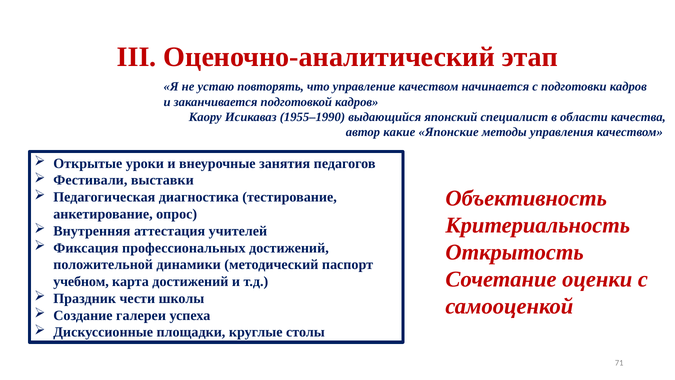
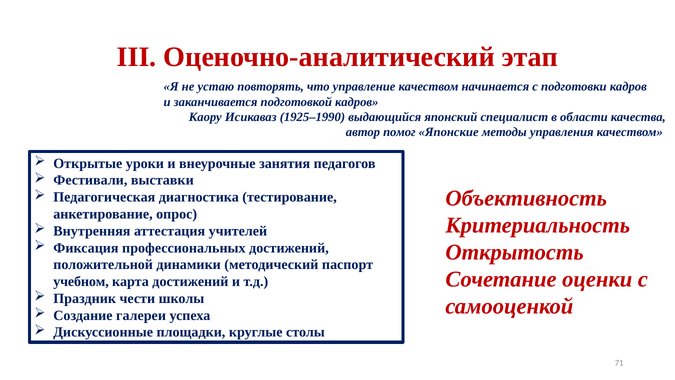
1955–1990: 1955–1990 -> 1925–1990 (312, 117)
какие: какие -> помог (399, 132)
